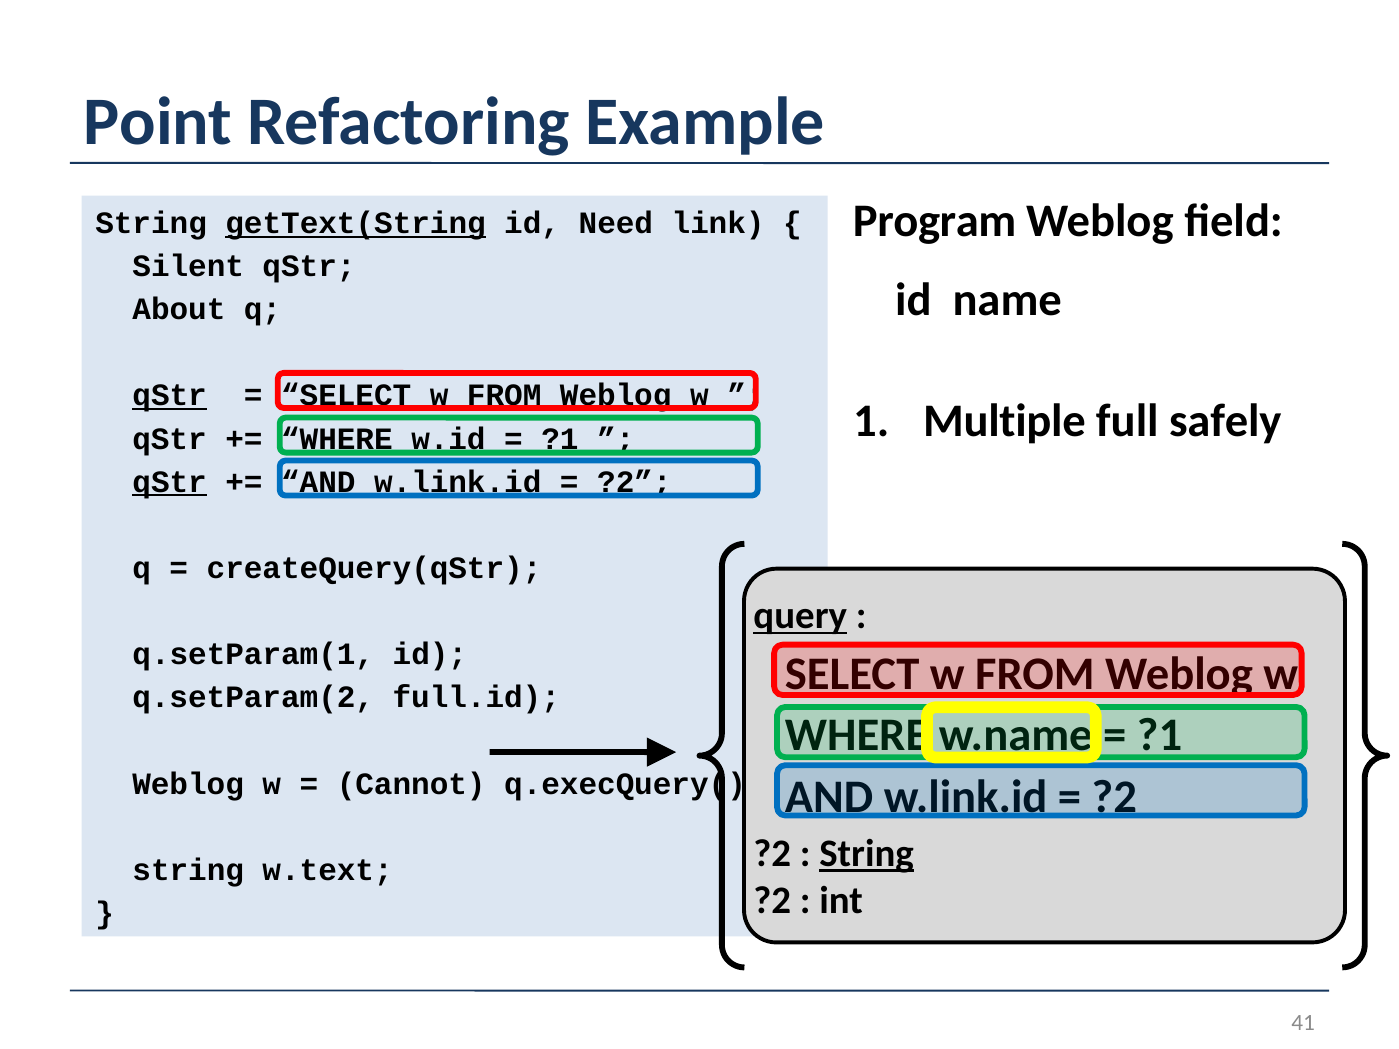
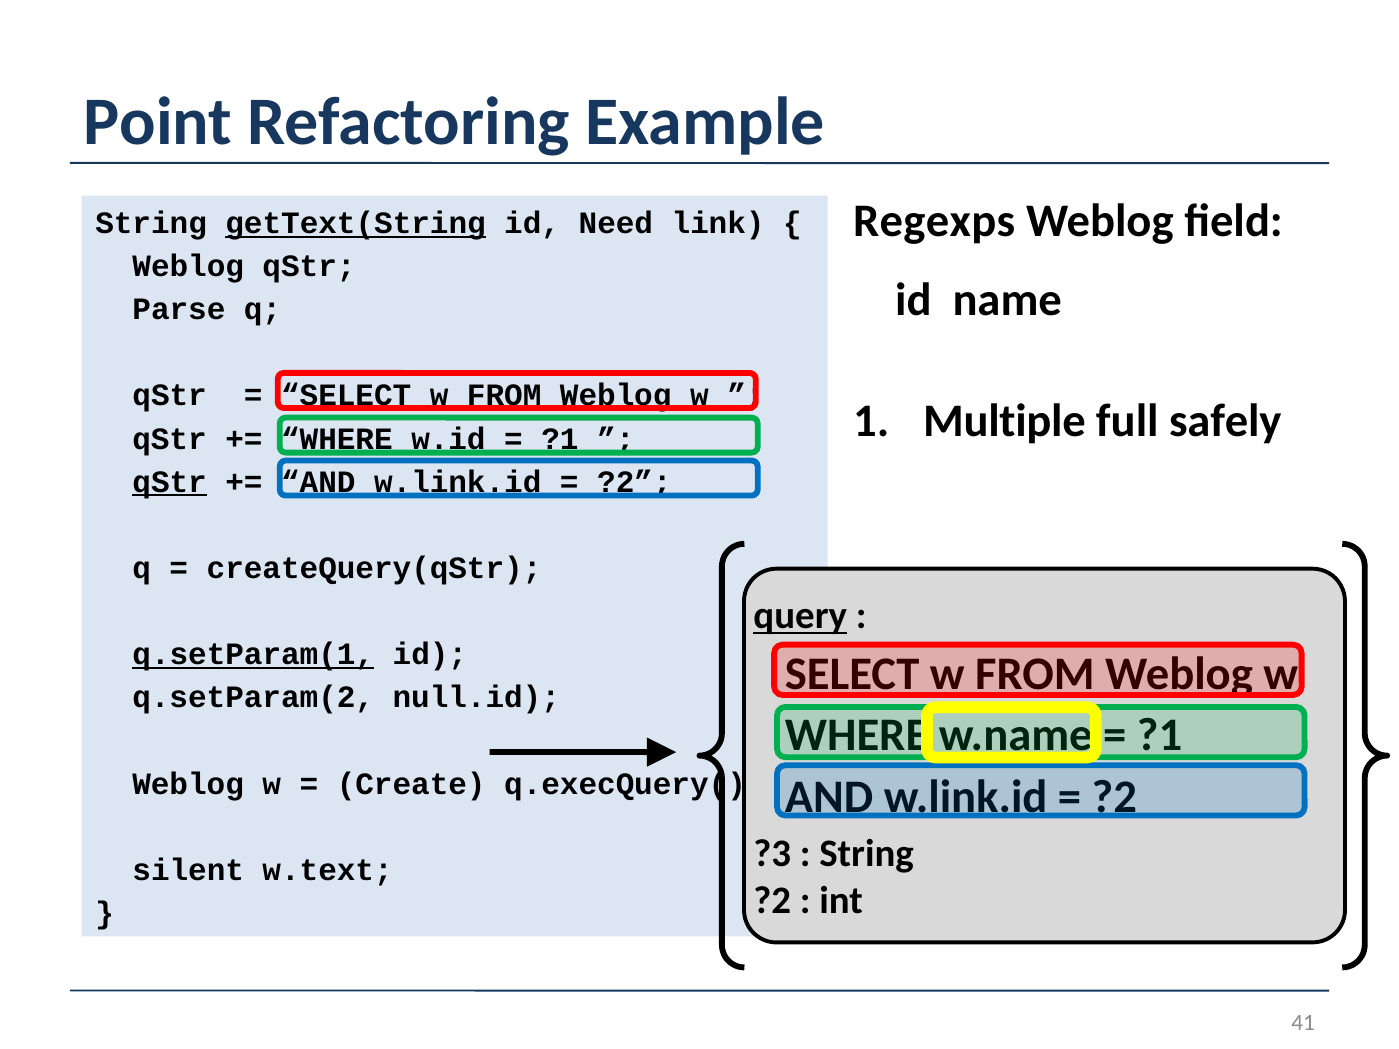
Program: Program -> Regexps (934, 221)
Silent: Silent -> Weblog (188, 266)
About: About -> Parse (179, 310)
qStr underline: present -> none (170, 396)
q.setParam(1 underline: none -> present (253, 655)
full.id: full.id -> null.id (476, 698)
Cannot: Cannot -> Create (411, 784)
?2: ?2 -> ?3 (772, 854)
String underline: present -> none (867, 854)
string: string -> silent (188, 870)
